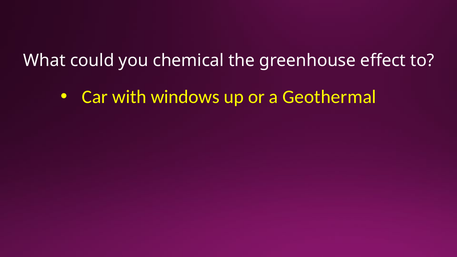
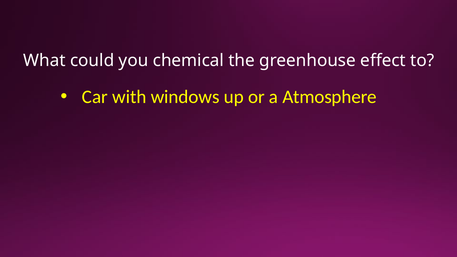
Geothermal: Geothermal -> Atmosphere (329, 97)
